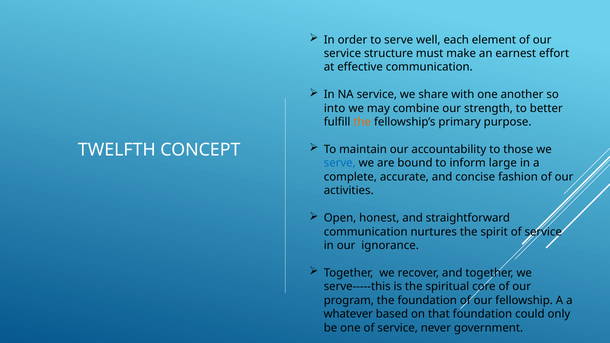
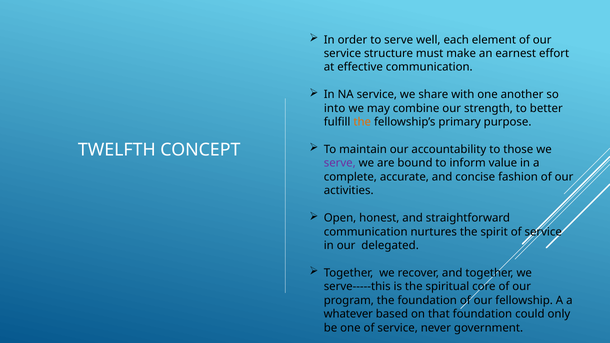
serve colour: blue -> purple (340, 163)
large: large -> value (503, 163)
ignorance: ignorance -> delegated (390, 246)
